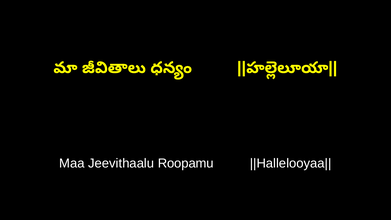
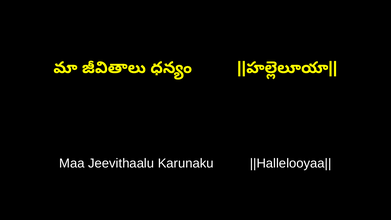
Roopamu: Roopamu -> Karunaku (186, 163)
